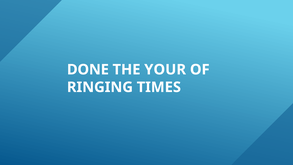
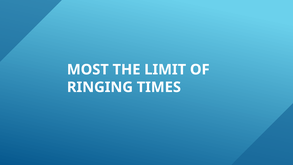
DONE: DONE -> MOST (88, 70)
YOUR: YOUR -> LIMIT (165, 70)
